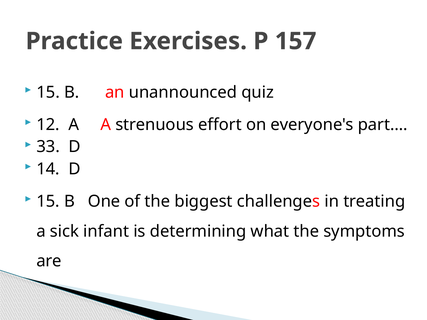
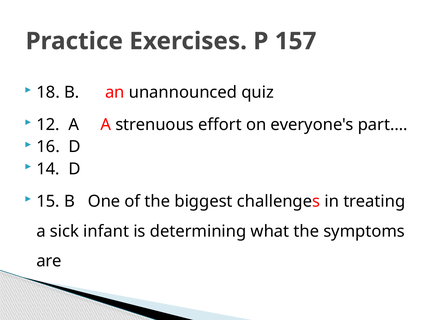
15: 15 -> 18 (48, 92)
33: 33 -> 16 (48, 147)
